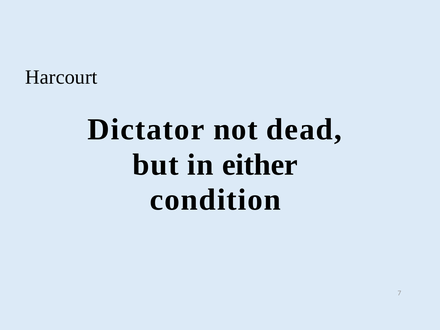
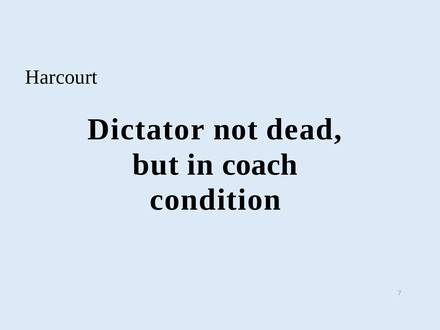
either: either -> coach (260, 165)
